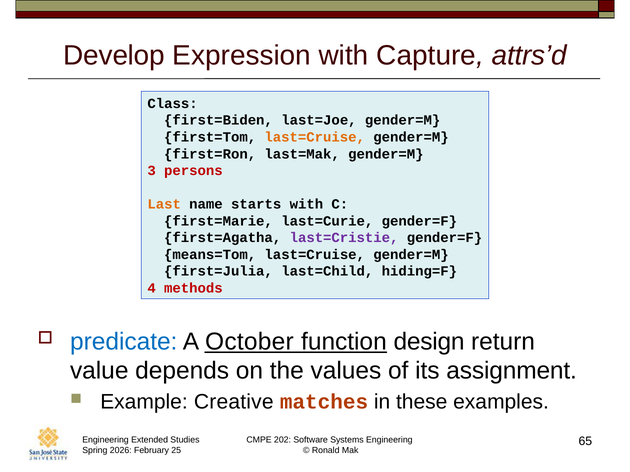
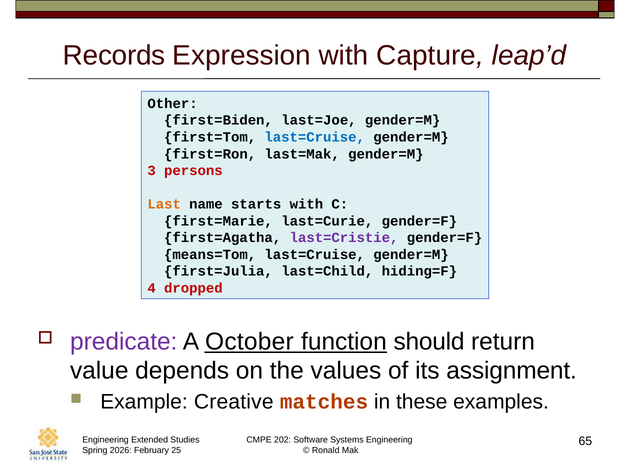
Develop: Develop -> Records (114, 55)
attrs’d: attrs’d -> leap’d (529, 55)
Class: Class -> Other (173, 104)
last=Cruise colour: orange -> blue (315, 137)
methods: methods -> dropped (193, 288)
predicate colour: blue -> purple (124, 342)
design: design -> should (429, 342)
